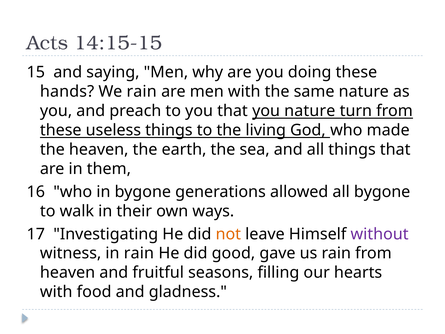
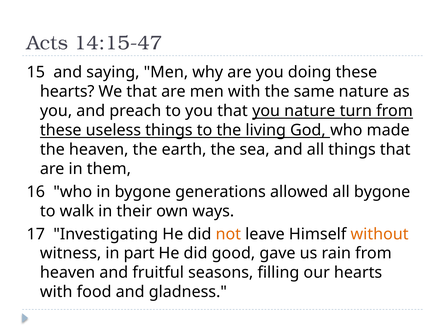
14:15-15: 14:15-15 -> 14:15-47 (118, 43)
hands: hands -> hearts (67, 92)
We rain: rain -> that (142, 92)
without colour: purple -> orange (380, 234)
in rain: rain -> part (139, 253)
